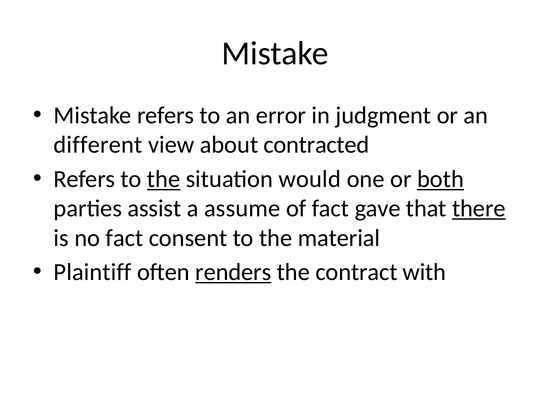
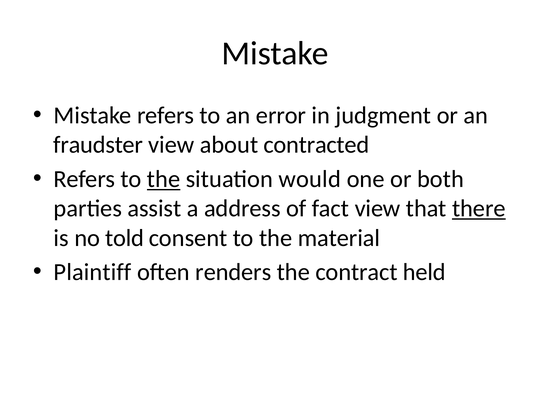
different: different -> fraudster (98, 145)
both underline: present -> none (440, 179)
assume: assume -> address (242, 208)
fact gave: gave -> view (378, 208)
no fact: fact -> told (125, 238)
renders underline: present -> none (233, 272)
with: with -> held (424, 272)
